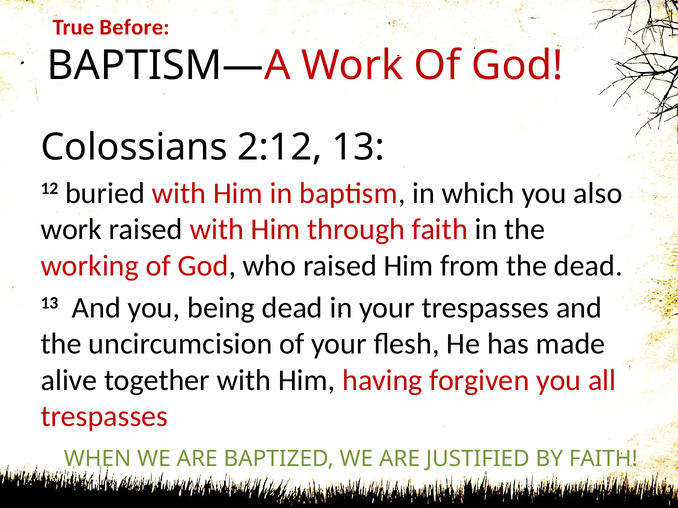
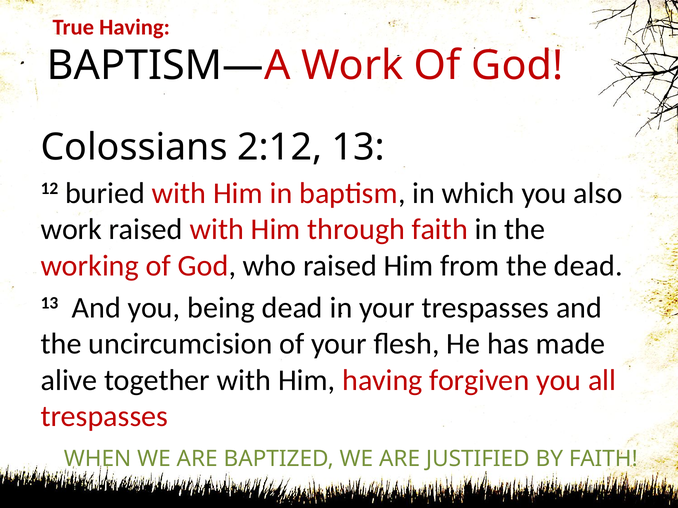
True Before: Before -> Having (135, 27)
